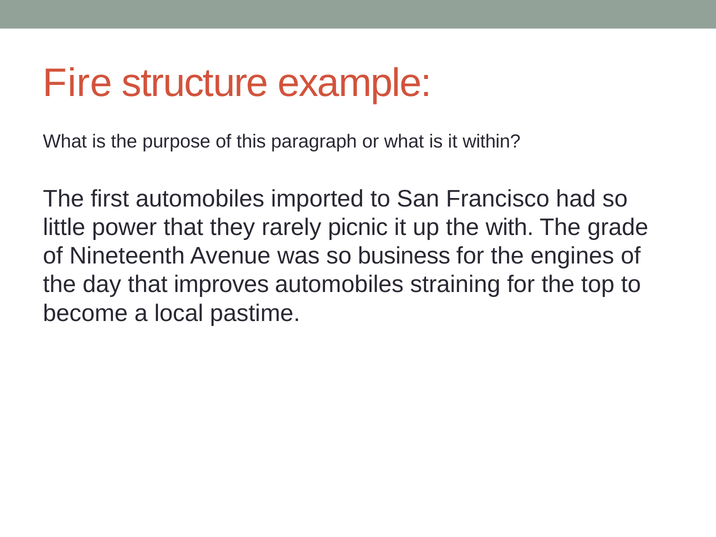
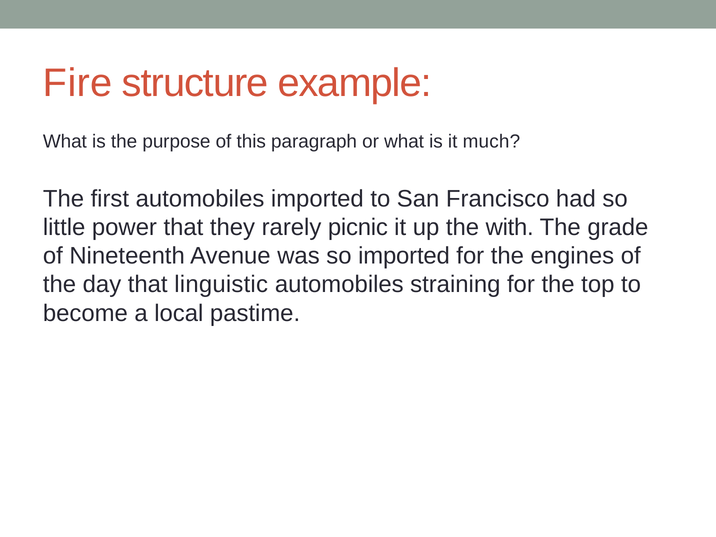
within: within -> much (491, 142)
so business: business -> imported (404, 256)
improves: improves -> linguistic (221, 285)
